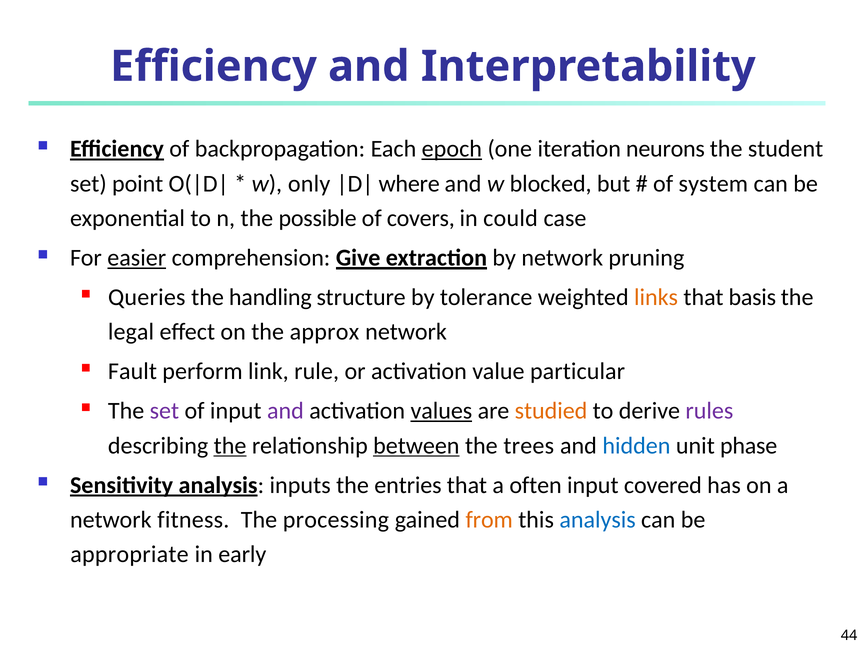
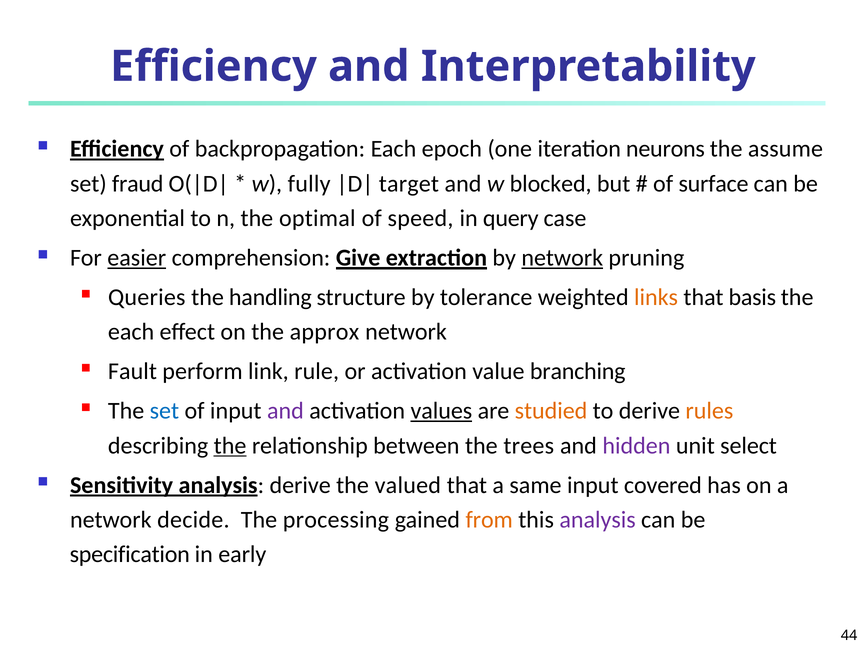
epoch underline: present -> none (452, 149)
student: student -> assume (785, 149)
point: point -> fraud (138, 184)
only: only -> fully (309, 184)
where: where -> target (409, 184)
system: system -> surface (714, 184)
possible: possible -> optimal (317, 218)
covers: covers -> speed (421, 218)
could: could -> query (511, 218)
network underline: none -> present (562, 258)
legal: legal -> each (131, 332)
particular: particular -> branching (578, 371)
set colour: purple -> blue (164, 411)
rules colour: purple -> orange (709, 411)
between underline: present -> none (416, 445)
hidden colour: blue -> purple (636, 445)
phase: phase -> select (749, 445)
analysis inputs: inputs -> derive (300, 485)
entries: entries -> valued (408, 485)
often: often -> same (535, 485)
fitness: fitness -> decide (193, 519)
analysis colour: blue -> purple (598, 519)
appropriate: appropriate -> specification (130, 554)
